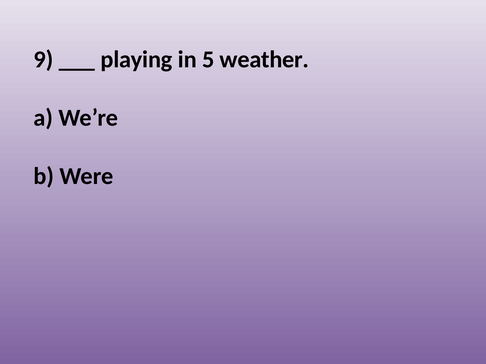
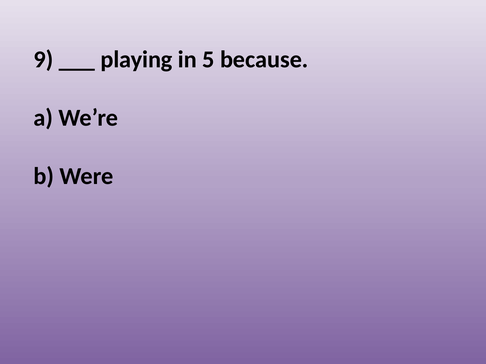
weather: weather -> because (264, 60)
